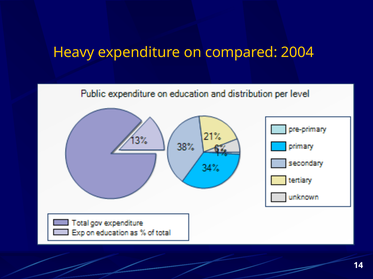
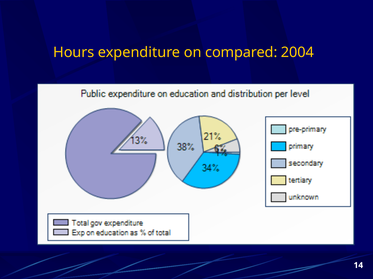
Heavy: Heavy -> Hours (74, 53)
